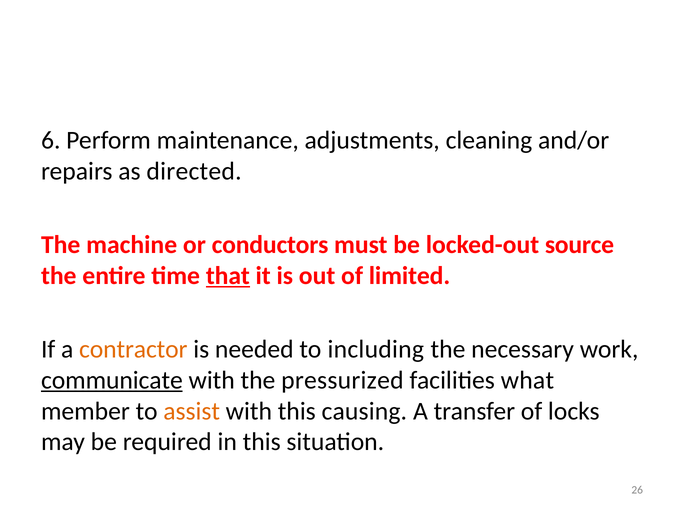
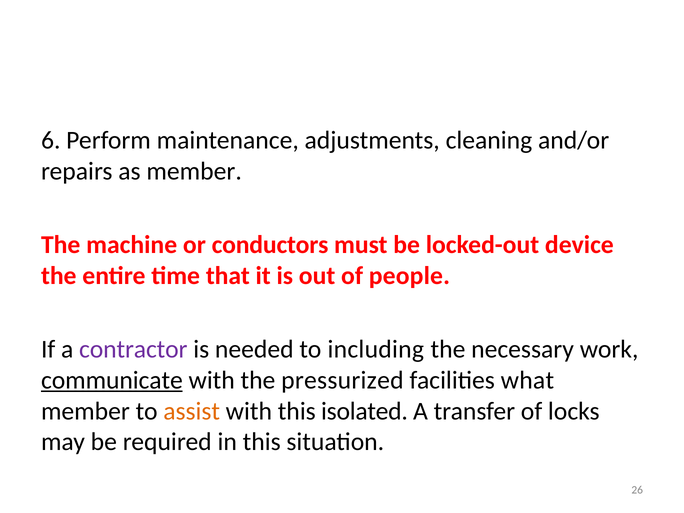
as directed: directed -> member (194, 171)
source: source -> device (579, 245)
that underline: present -> none (228, 276)
limited: limited -> people (409, 276)
contractor colour: orange -> purple (133, 349)
causing: causing -> isolated (365, 411)
